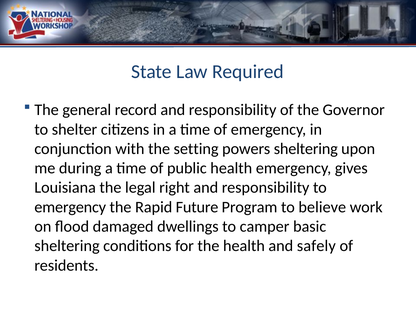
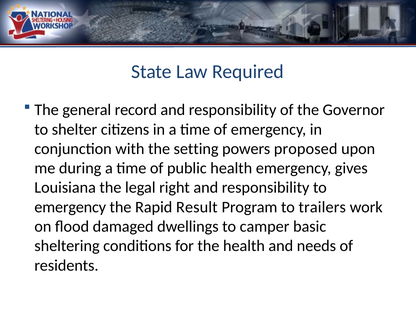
powers sheltering: sheltering -> proposed (306, 149)
Future: Future -> Result (197, 207)
believe: believe -> trailers (322, 207)
safely: safely -> needs (316, 246)
